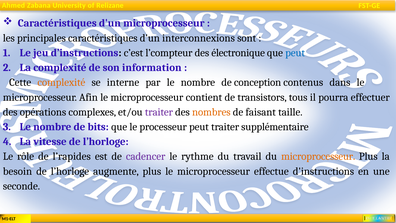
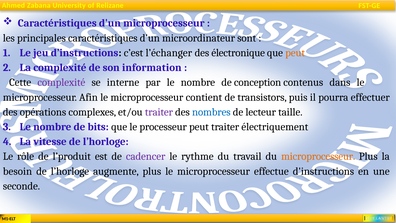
interconnexions: interconnexions -> microordinateur (199, 38)
l’compteur: l’compteur -> l’échanger (169, 53)
peut colour: blue -> orange (295, 53)
complexité colour: orange -> purple (61, 82)
tous: tous -> puis (298, 97)
nombres colour: orange -> blue (211, 112)
faisant: faisant -> lecteur (261, 112)
supplémentaire: supplémentaire -> électriquement (275, 127)
l’rapides: l’rapides -> l’produit (72, 156)
